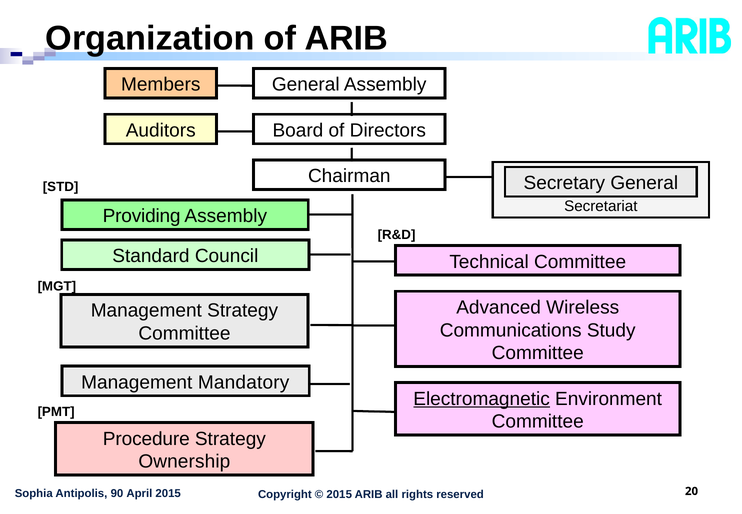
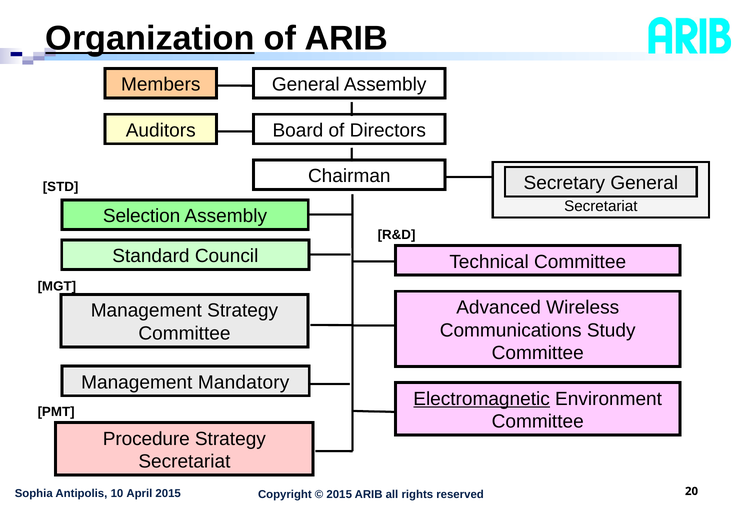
Organization underline: none -> present (150, 38)
Providing: Providing -> Selection (142, 216)
Ownership: Ownership -> Secretariat (184, 461)
90: 90 -> 10 (117, 493)
